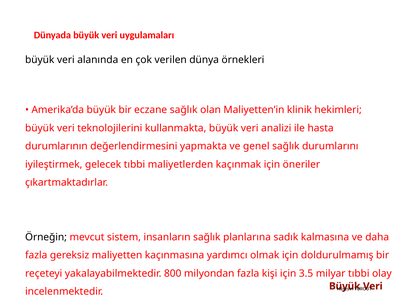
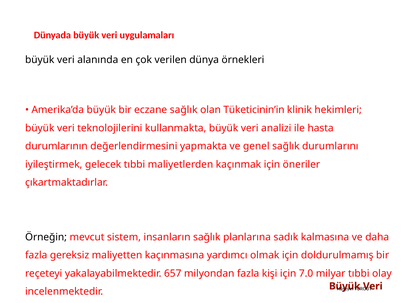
Maliyetten’in: Maliyetten’in -> Tüketicinin’in (254, 110)
800: 800 -> 657 (173, 274)
3.5: 3.5 -> 7.0 (306, 274)
